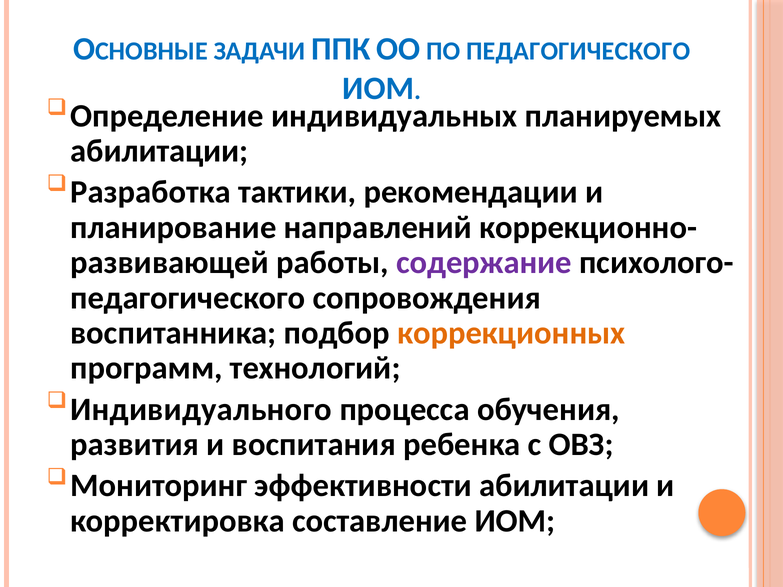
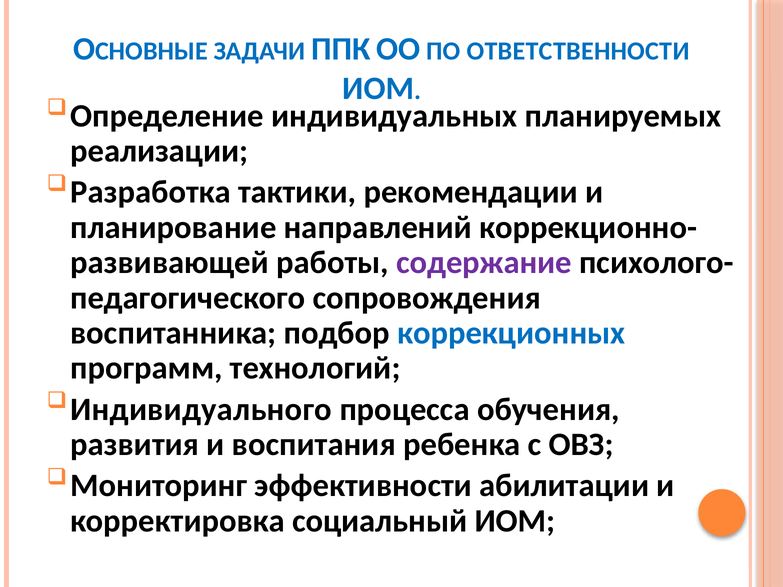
ПО ПЕДАГОГИЧЕСКОГО: ПЕДАГОГИЧЕСКОГО -> ОТВЕТСТВЕННОСТИ (578, 51)
абилитации: абилитации -> реализации (159, 151)
коррекционных colour: orange -> blue (511, 333)
составление: составление -> социальный (380, 521)
